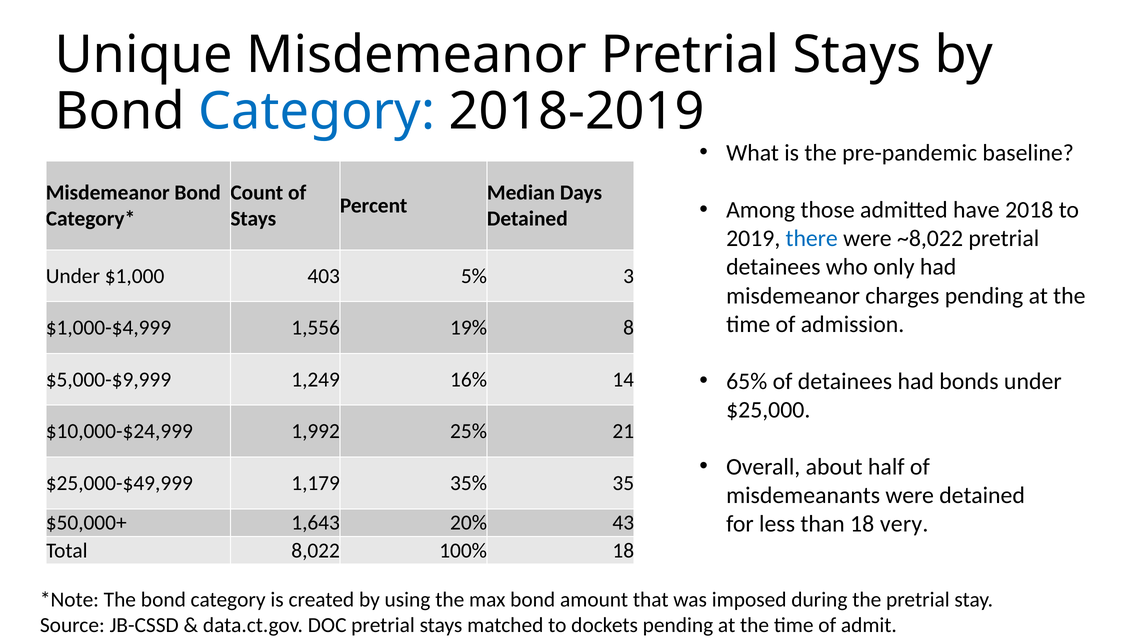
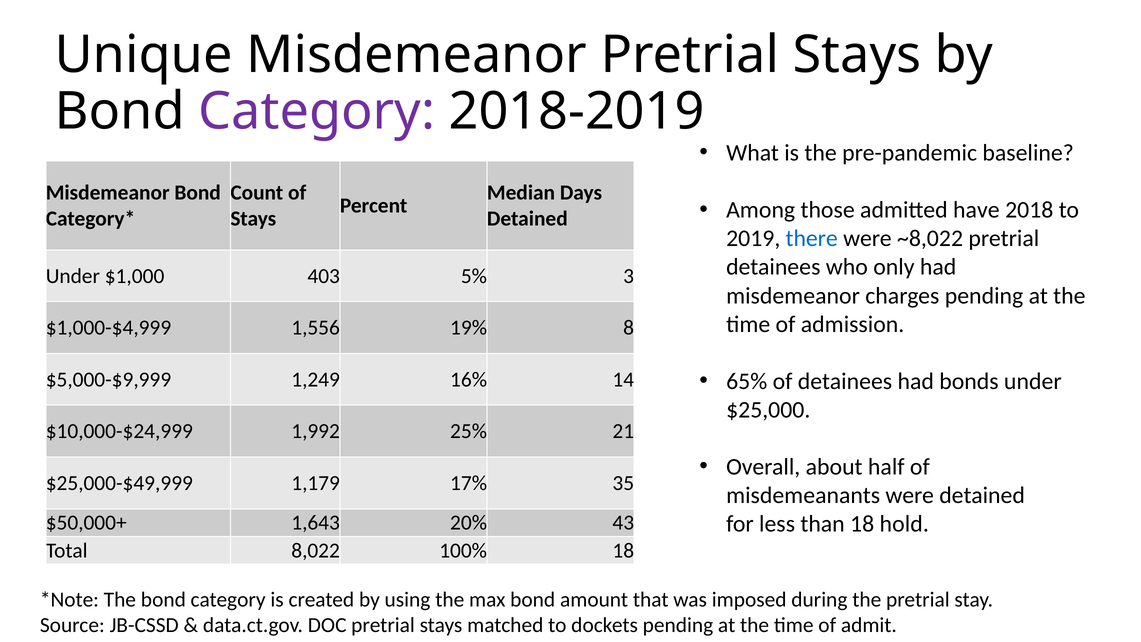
Category colour: blue -> purple (317, 112)
35%: 35% -> 17% (469, 483)
very: very -> hold (904, 524)
